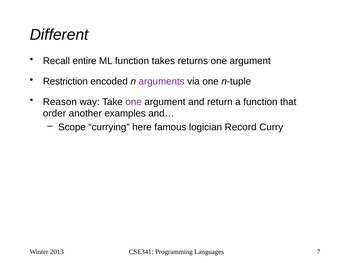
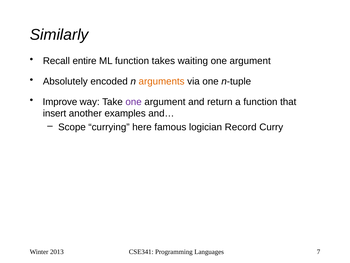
Different: Different -> Similarly (59, 35)
returns: returns -> waiting (193, 61)
Restriction: Restriction -> Absolutely (65, 81)
arguments colour: purple -> orange (162, 81)
Reason: Reason -> Improve (60, 102)
order: order -> insert (55, 113)
